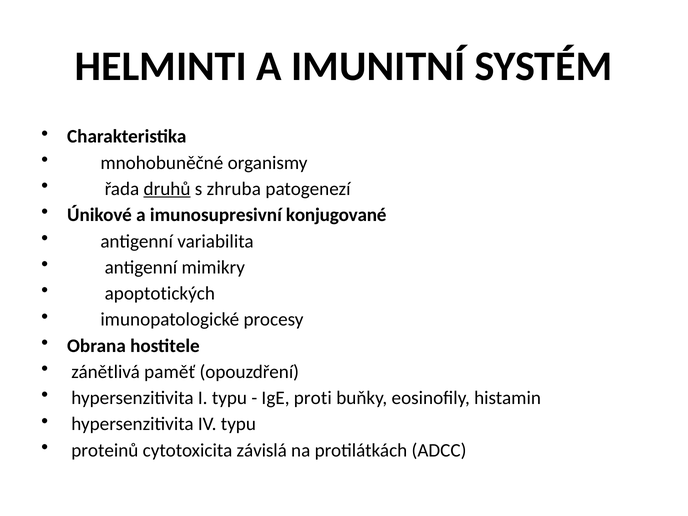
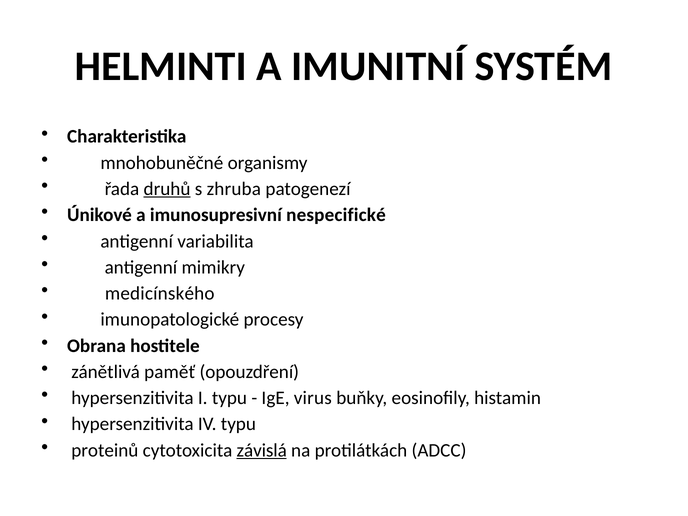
konjugované: konjugované -> nespecifické (336, 215)
apoptotických: apoptotických -> medicínského (160, 293)
proti: proti -> virus (313, 398)
závislá underline: none -> present (262, 450)
